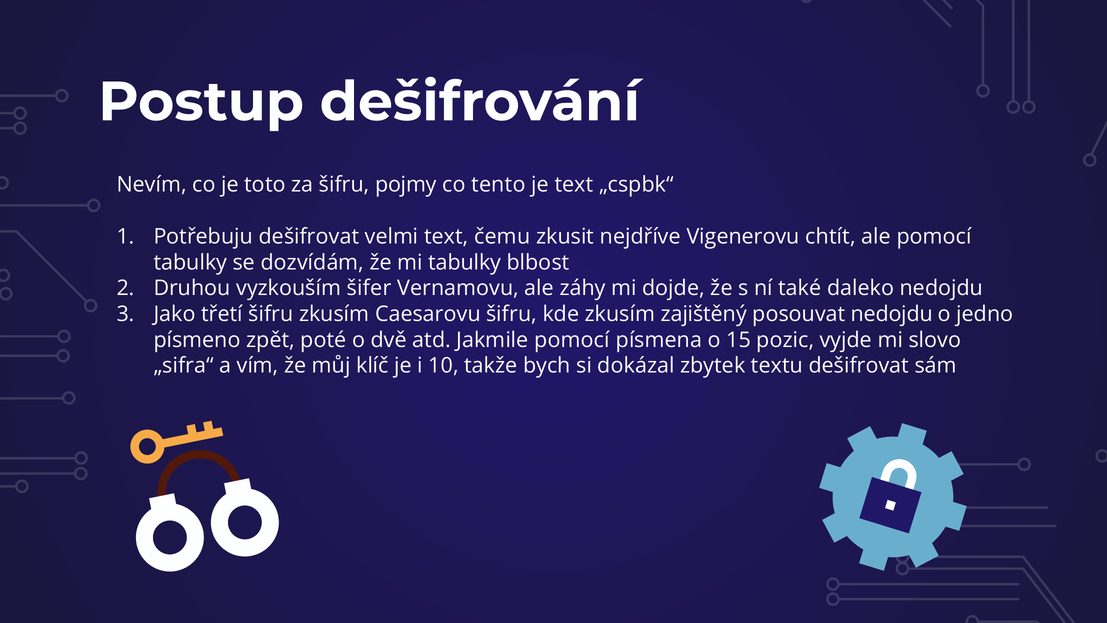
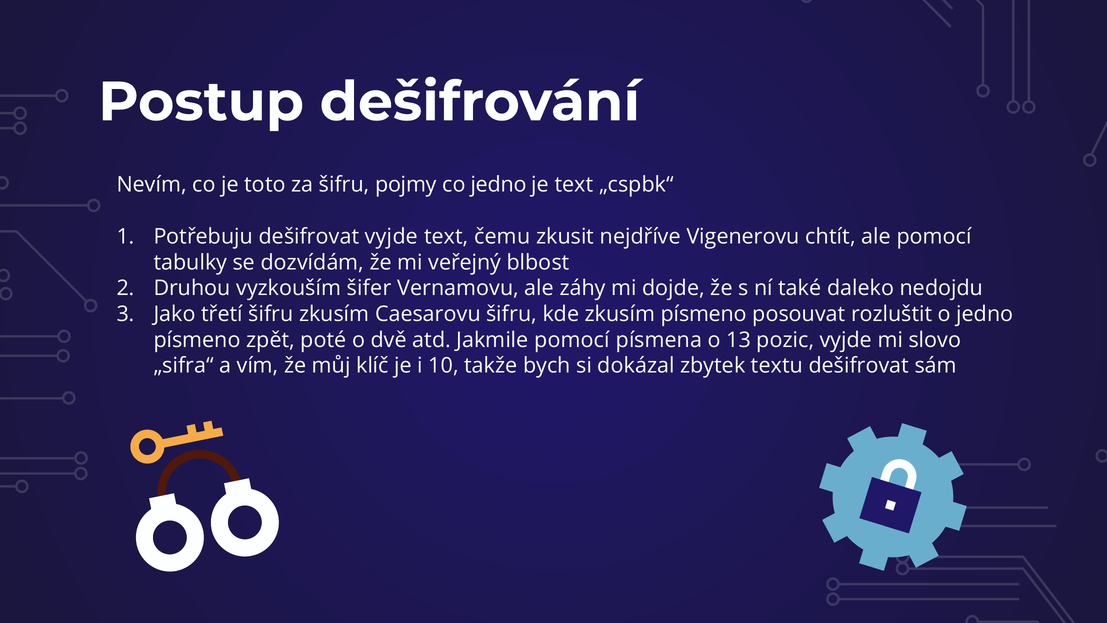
co tento: tento -> jedno (499, 185)
dešifrovat velmi: velmi -> vyjde (391, 236)
mi tabulky: tabulky -> veřejný (465, 262)
zkusím zajištěný: zajištěný -> písmeno (704, 314)
posouvat nedojdu: nedojdu -> rozluštit (892, 314)
15: 15 -> 13 (738, 340)
